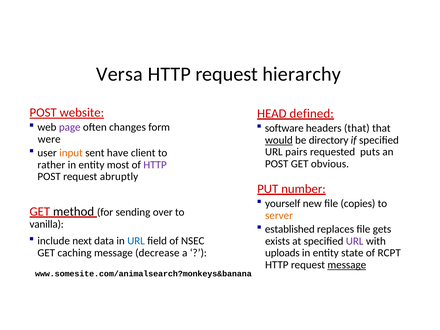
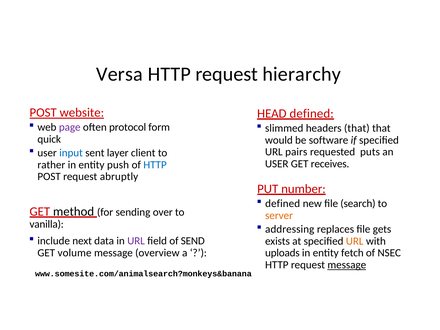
changes: changes -> protocol (128, 127)
software: software -> slimmed (284, 128)
were: were -> quick (49, 139)
would underline: present -> none (279, 140)
directory: directory -> software (329, 140)
input colour: orange -> blue (71, 153)
have: have -> layer (118, 153)
POST: POST -> USER (277, 164)
obvious: obvious -> receives (330, 164)
most: most -> push (118, 165)
HTTP colour: purple -> blue (155, 165)
yourself: yourself -> defined (283, 204)
copies: copies -> search (358, 204)
established: established -> addressing (290, 229)
URL colour: blue -> purple (136, 241)
NSEC: NSEC -> SEND (193, 241)
URL colour: purple -> orange (355, 241)
caching: caching -> volume (75, 253)
decrease: decrease -> overview (157, 253)
state: state -> fetch (352, 253)
RCPT: RCPT -> NSEC (389, 253)
